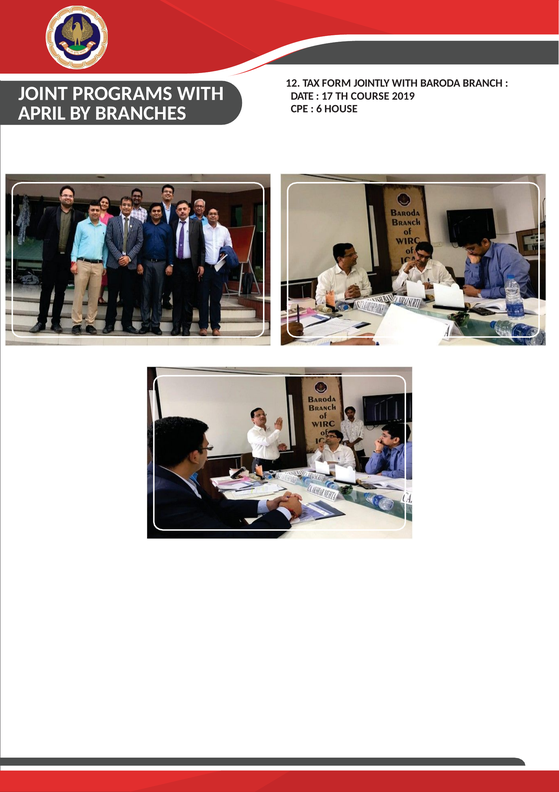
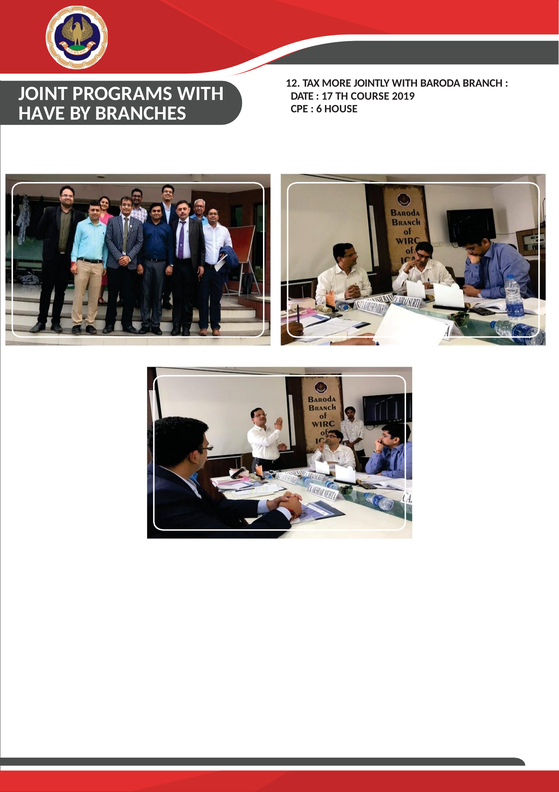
FORM: FORM -> MORE (337, 83)
APRIL: APRIL -> HAVE (42, 113)
